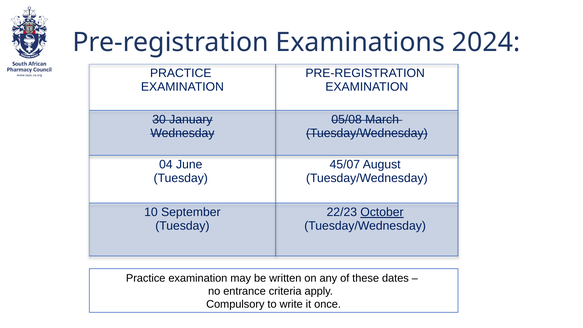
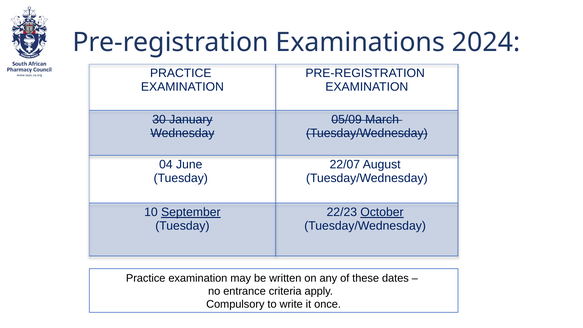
05/08: 05/08 -> 05/09 (347, 120)
45/07: 45/07 -> 22/07 (345, 165)
September underline: none -> present (191, 212)
